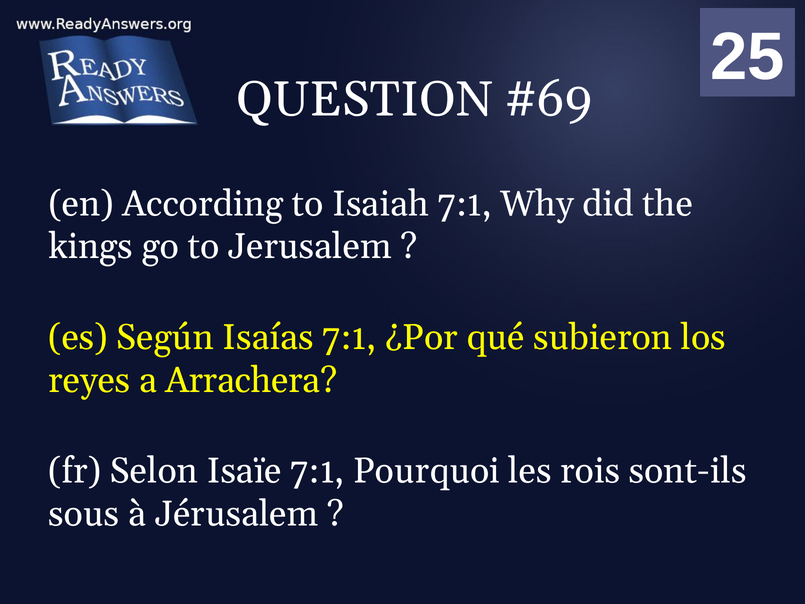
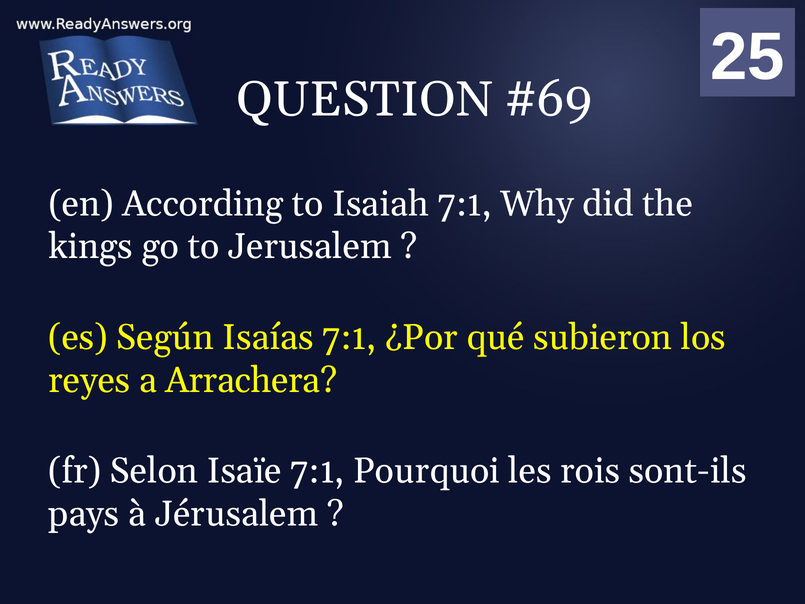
sous: sous -> pays (84, 514)
